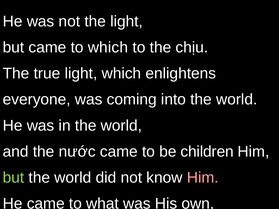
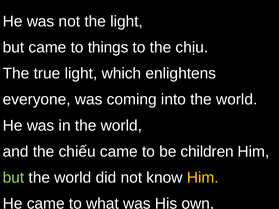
to which: which -> things (108, 48)
nước: nước -> chiếu (77, 152)
Him colour: pink -> yellow (203, 178)
